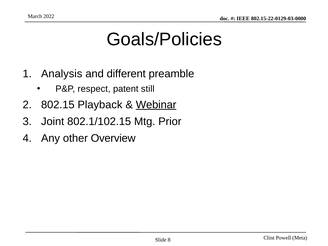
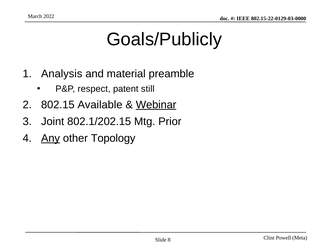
Goals/Policies: Goals/Policies -> Goals/Publicly (164, 39)
different: different -> material (126, 74)
Playback: Playback -> Available (100, 105)
802.1/102.15: 802.1/102.15 -> 802.1/202.15 (99, 121)
Any underline: none -> present (51, 138)
Overview: Overview -> Topology (113, 138)
